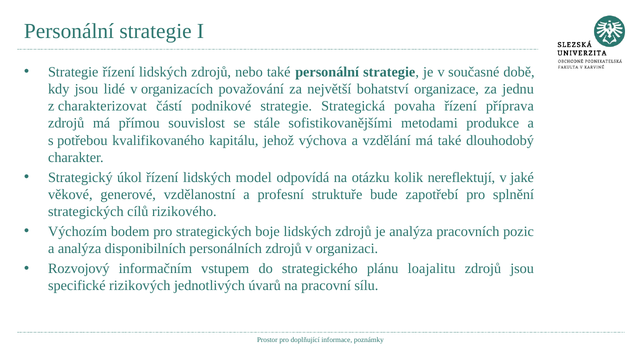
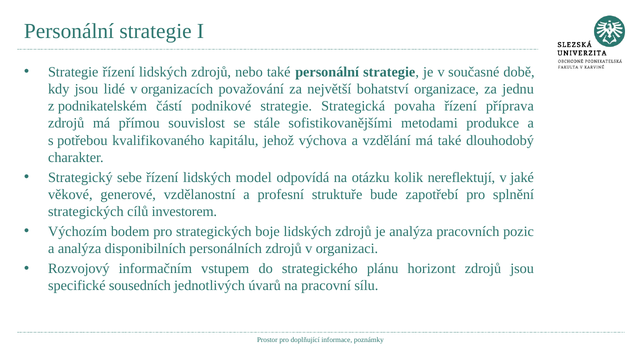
charakterizovat: charakterizovat -> podnikatelském (102, 106)
úkol: úkol -> sebe (129, 177)
rizikového: rizikového -> investorem (184, 211)
loajalitu: loajalitu -> horizont (432, 268)
rizikových: rizikových -> sousedních (140, 285)
